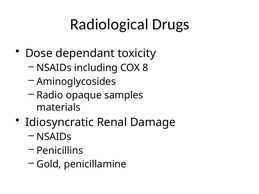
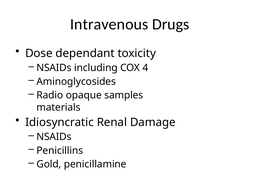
Radiological: Radiological -> Intravenous (109, 24)
8: 8 -> 4 (145, 68)
